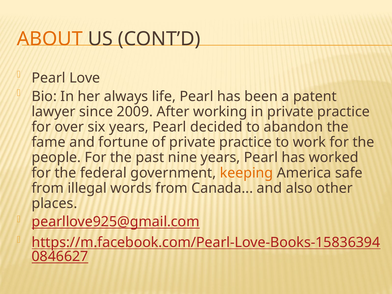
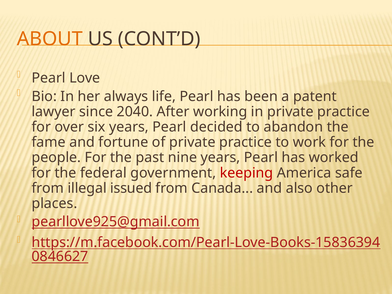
2009: 2009 -> 2040 (135, 112)
keeping colour: orange -> red (246, 173)
words: words -> issued (131, 188)
